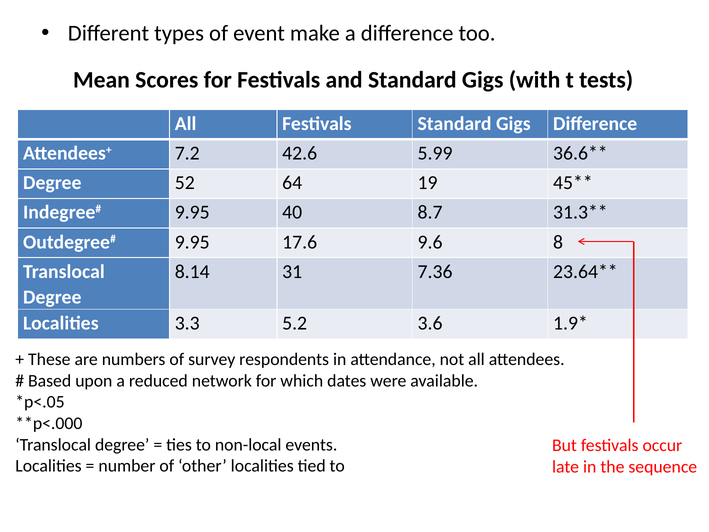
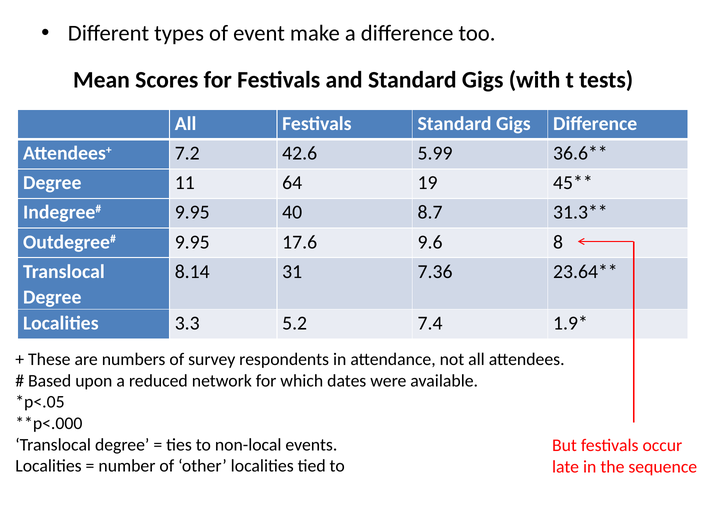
52: 52 -> 11 (185, 183)
3.6: 3.6 -> 7.4 (430, 323)
